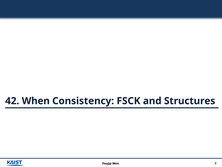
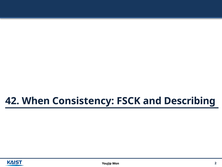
Structures: Structures -> Describing (190, 101)
